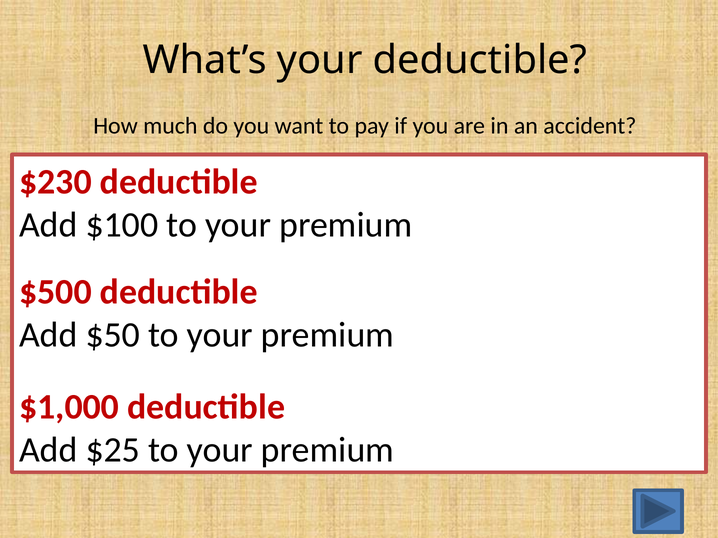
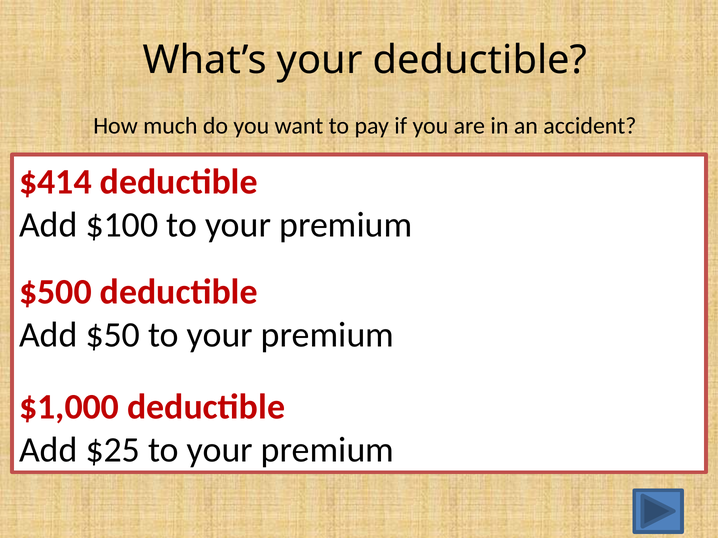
$230: $230 -> $414 (55, 182)
